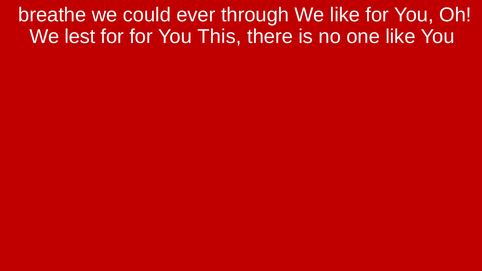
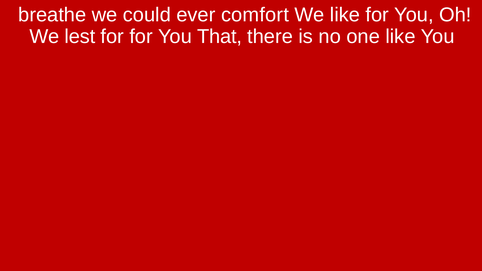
through: through -> comfort (255, 15)
This: This -> That (220, 37)
